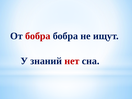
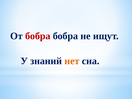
нет colour: red -> orange (72, 61)
